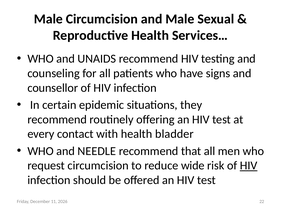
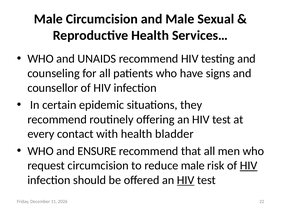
NEEDLE: NEEDLE -> ENSURE (97, 151)
reduce wide: wide -> male (193, 165)
HIV underline: none -> present (186, 180)
